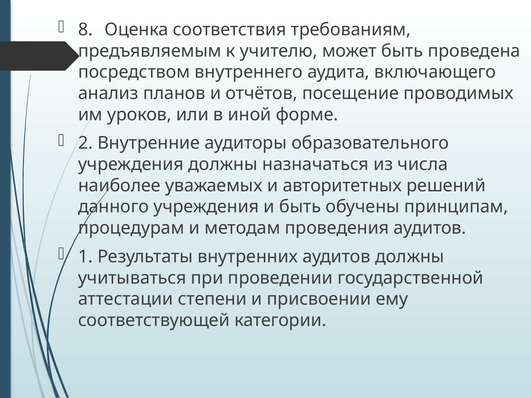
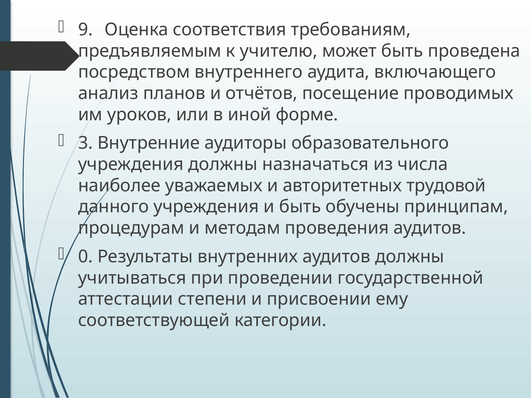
8: 8 -> 9 (85, 30)
2: 2 -> 3 (85, 143)
решений: решений -> трудовой (446, 186)
1: 1 -> 0 (85, 257)
